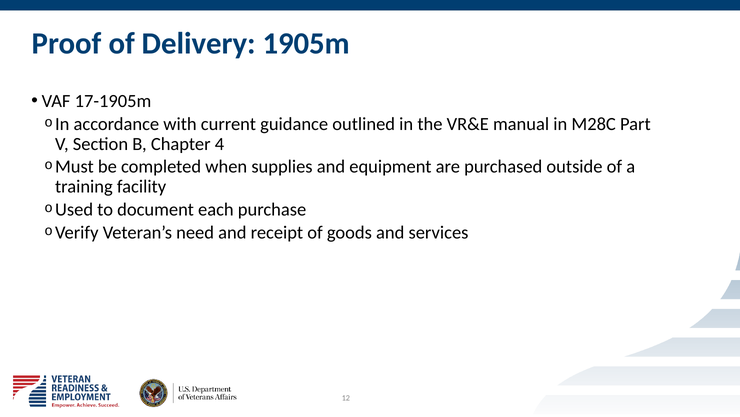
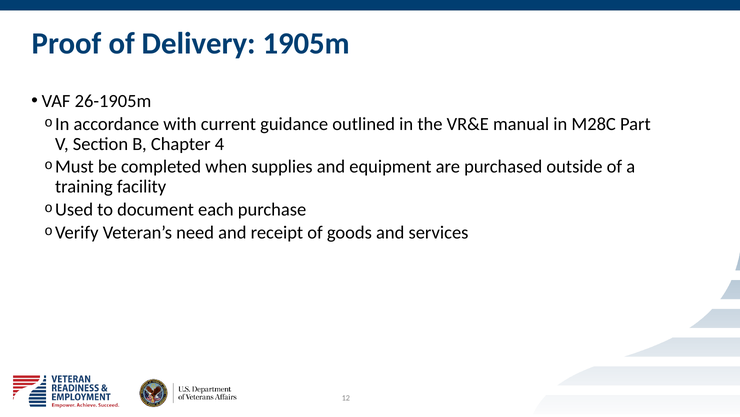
17-1905m: 17-1905m -> 26-1905m (113, 101)
